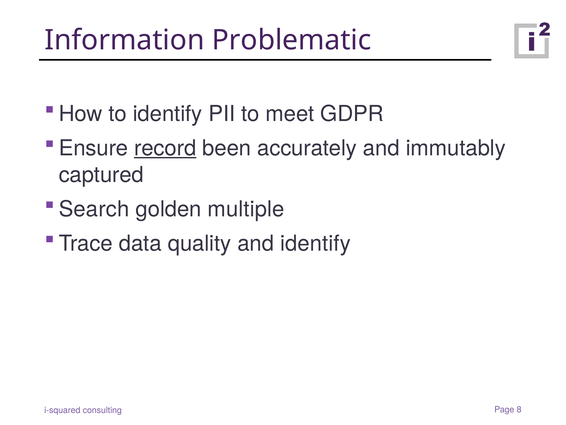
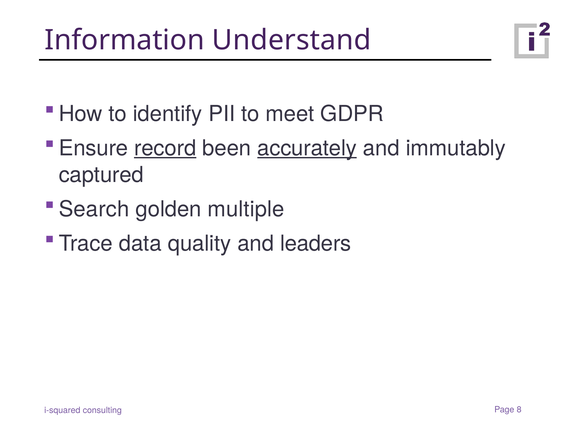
Problematic: Problematic -> Understand (292, 40)
accurately underline: none -> present (307, 148)
and identify: identify -> leaders (316, 243)
